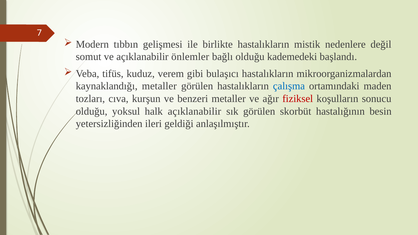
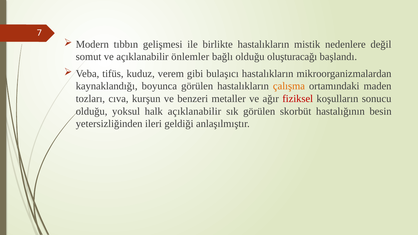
kademedeki: kademedeki -> oluşturacağı (292, 57)
kaynaklandığı metaller: metaller -> boyunca (159, 86)
çalışma colour: blue -> orange (289, 86)
